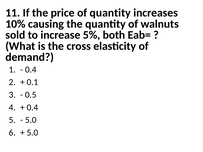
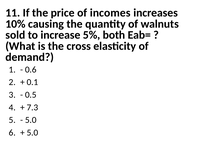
of quantity: quantity -> incomes (110, 13)
0.4: 0.4 -> 0.6 (31, 70)
0.4: 0.4 -> 7.3 (32, 108)
